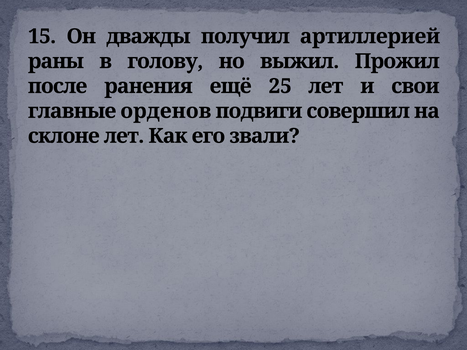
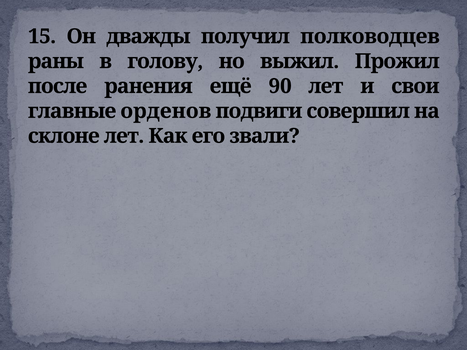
артиллерией: артиллерией -> полководцев (370, 36)
25: 25 -> 90 (280, 86)
